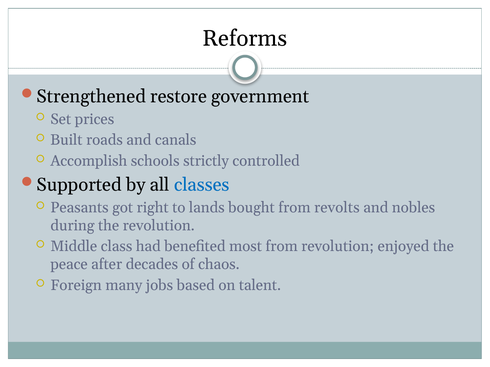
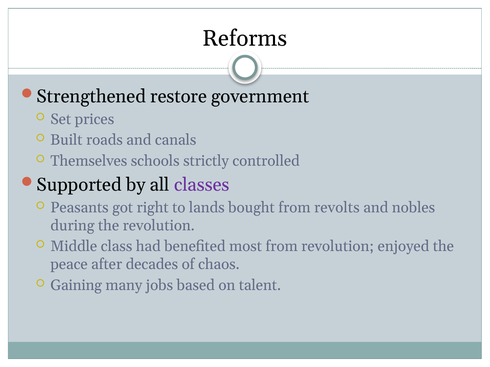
Accomplish: Accomplish -> Themselves (89, 161)
classes colour: blue -> purple (202, 185)
Foreign: Foreign -> Gaining (76, 286)
